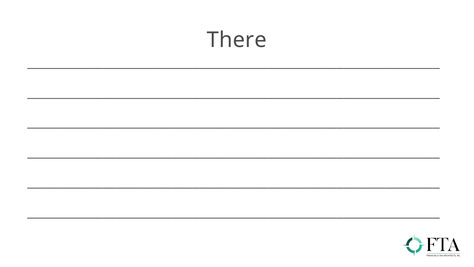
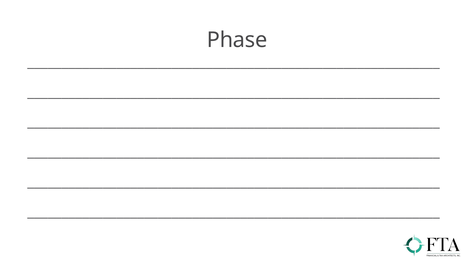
There: There -> Phase (237, 40)
